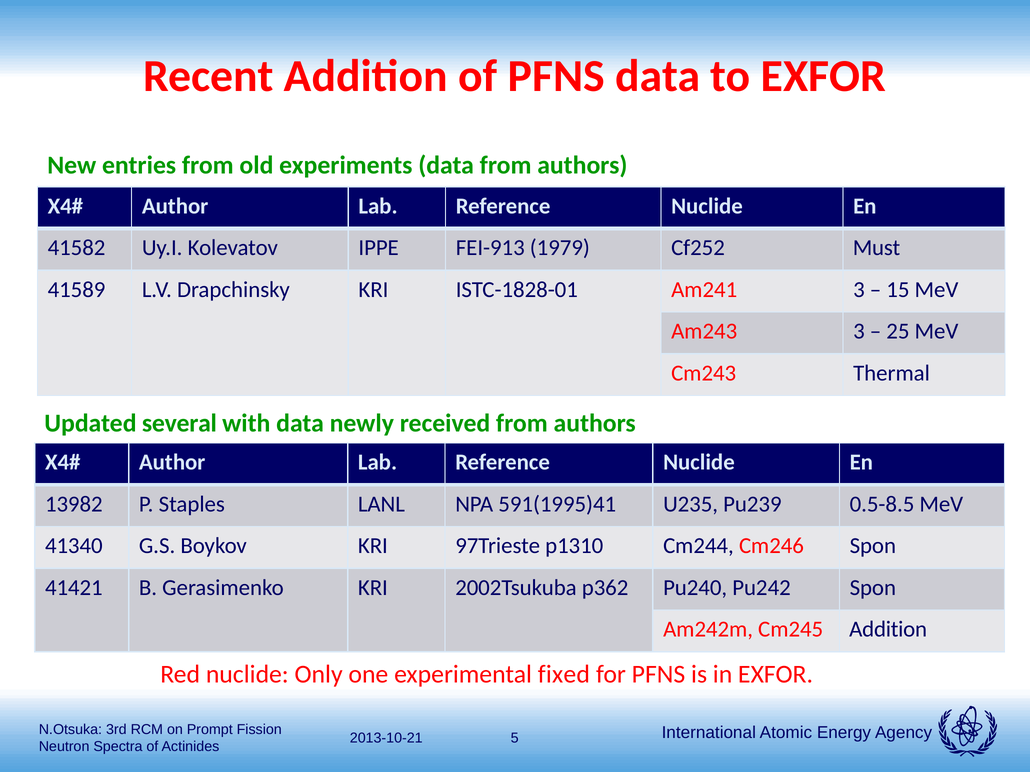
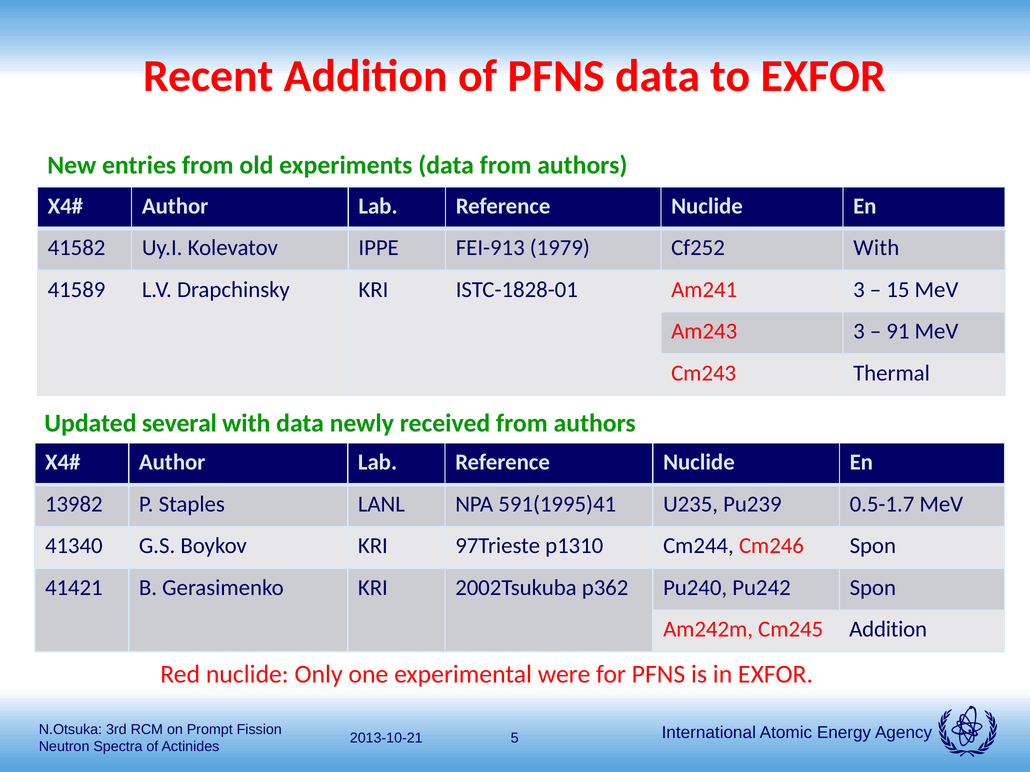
Cf252 Must: Must -> With (876, 248)
25: 25 -> 91 (898, 332)
0.5-8.5: 0.5-8.5 -> 0.5-1.7 (882, 504)
fixed: fixed -> were (564, 675)
